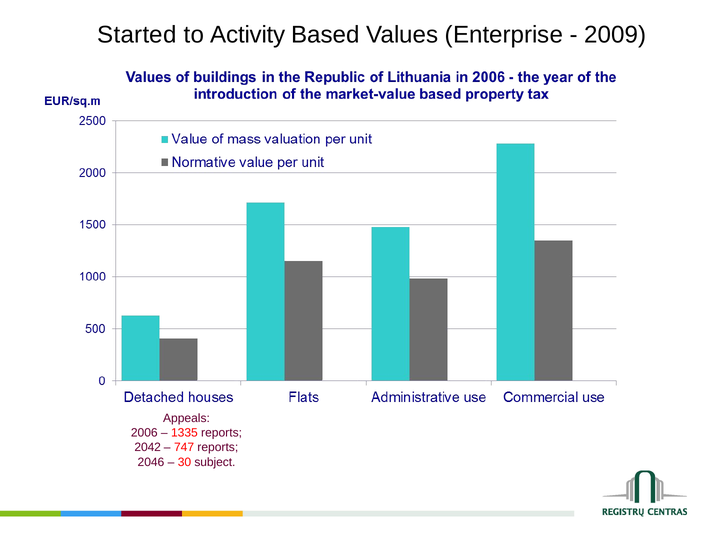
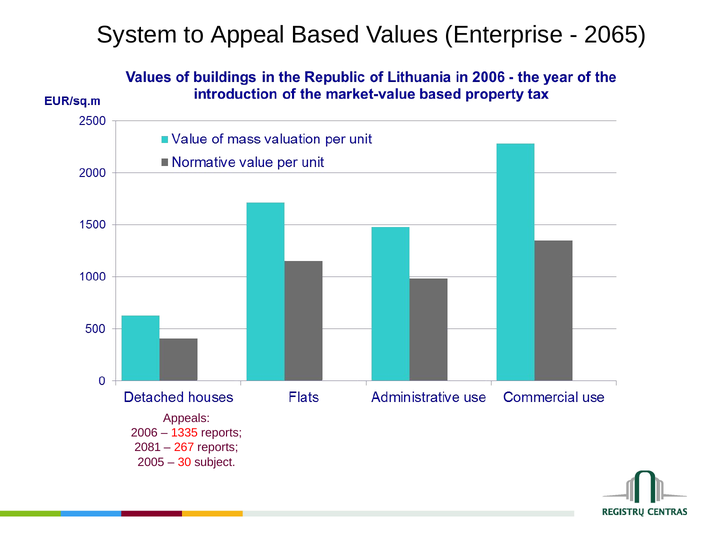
Started: Started -> System (137, 35)
Activity: Activity -> Appeal (248, 35)
2009: 2009 -> 2065 (615, 35)
2042: 2042 -> 2081 (148, 447)
747: 747 -> 267 (184, 447)
2046: 2046 -> 2005 (151, 462)
